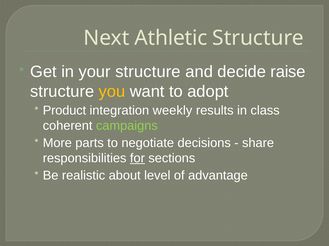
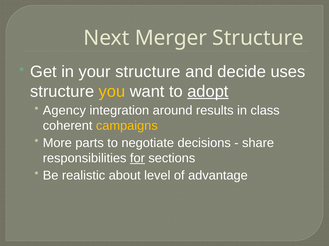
Athletic: Athletic -> Merger (171, 38)
raise: raise -> uses (288, 72)
adopt underline: none -> present (208, 92)
Product: Product -> Agency (64, 111)
weekly: weekly -> around (173, 111)
campaigns colour: light green -> yellow (127, 126)
